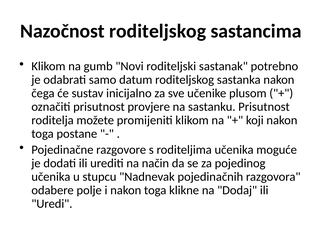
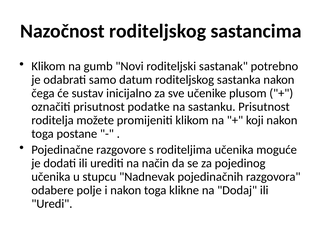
provjere: provjere -> podatke (149, 107)
